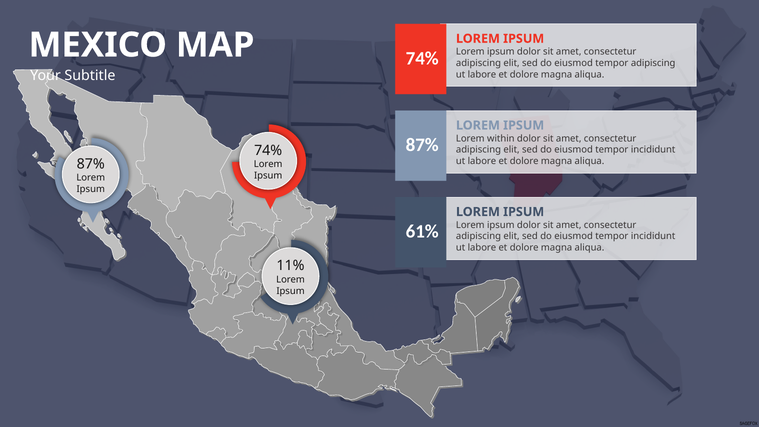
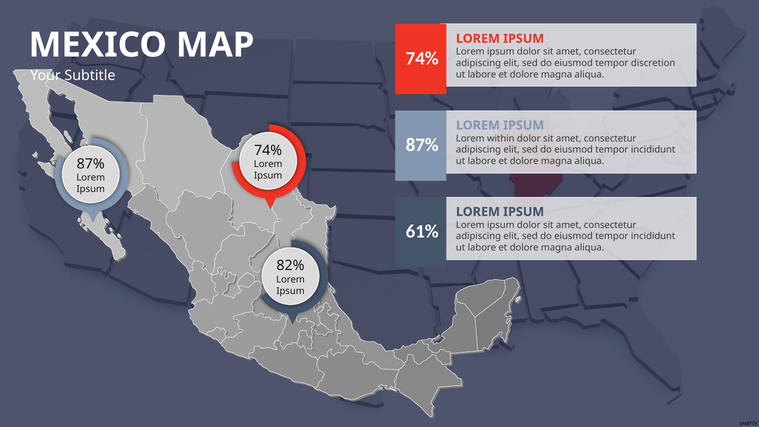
tempor adipiscing: adipiscing -> discretion (653, 63)
11%: 11% -> 82% (290, 266)
